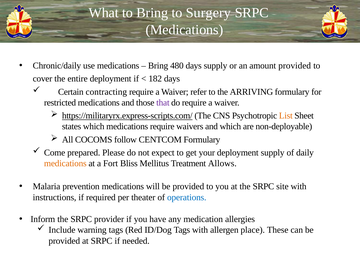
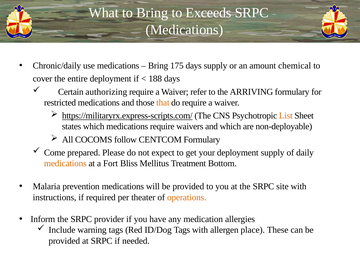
Surgery: Surgery -> Exceeds (209, 13)
480: 480 -> 175 (177, 66)
amount provided: provided -> chemical (295, 66)
182: 182 -> 188 (155, 79)
contracting: contracting -> authorizing (106, 92)
that colour: purple -> orange (163, 103)
Allows: Allows -> Bottom (222, 163)
operations colour: blue -> orange (187, 197)
